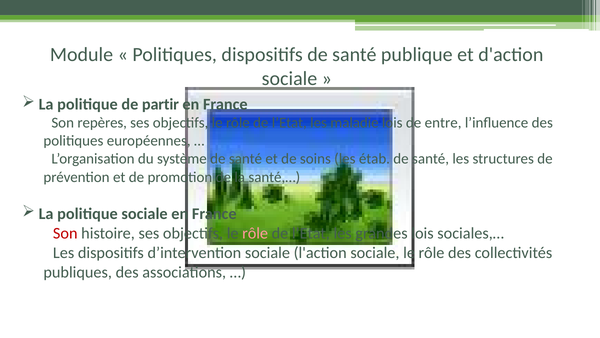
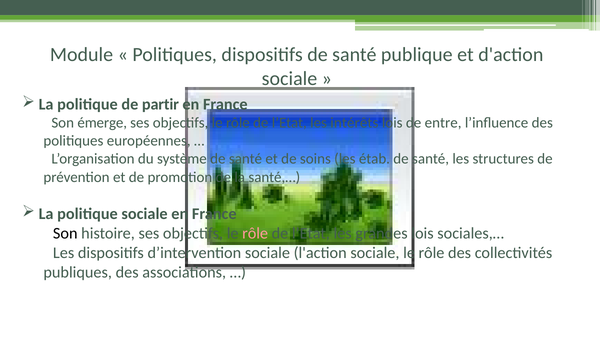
repères: repères -> émerge (102, 123)
maladie: maladie -> intérêts (354, 123)
Son colour: red -> black (65, 233)
